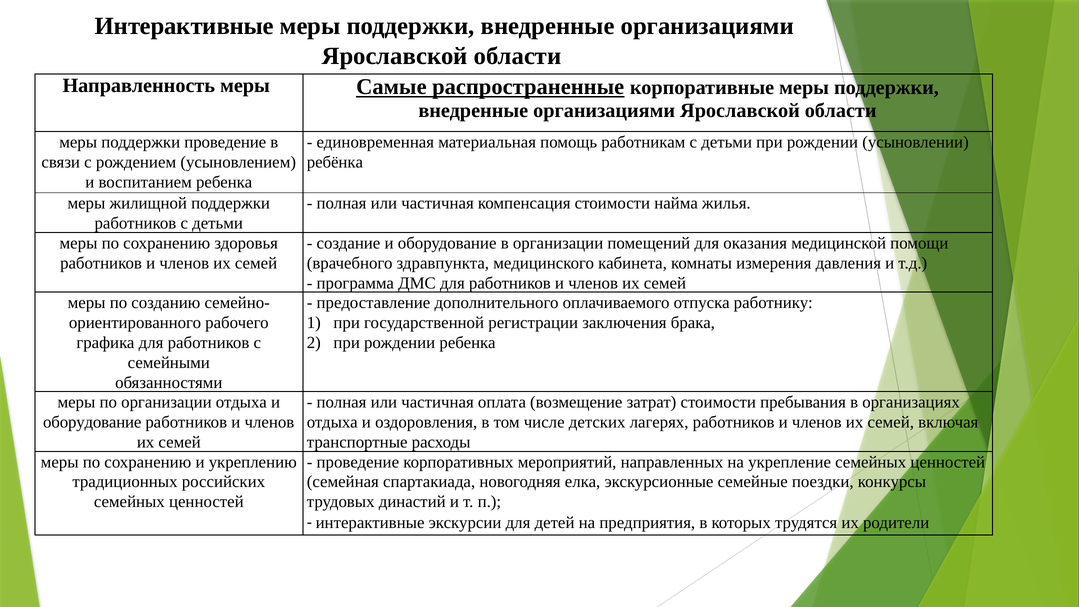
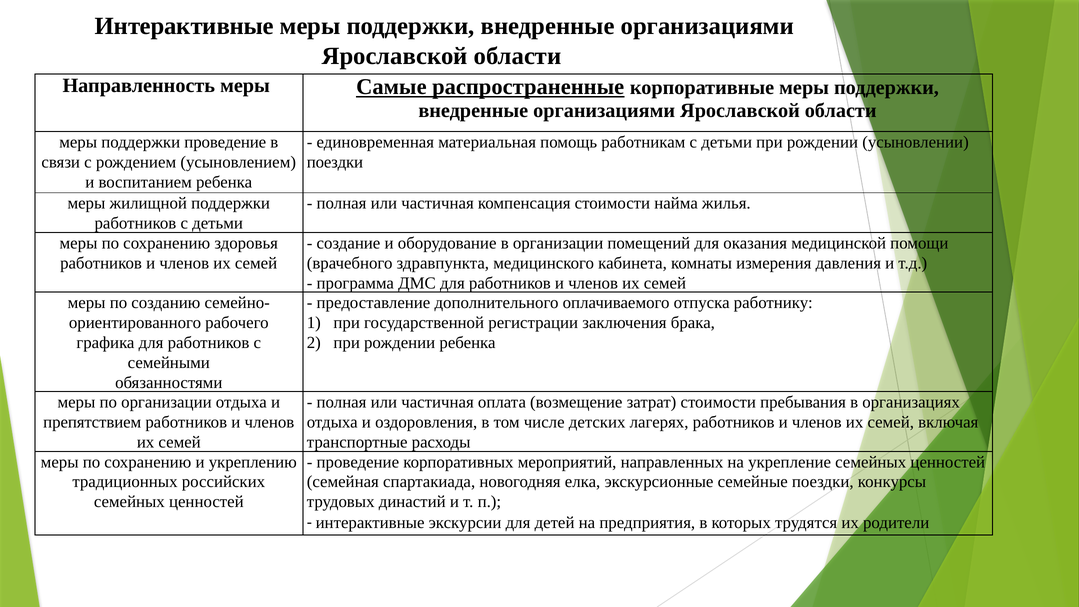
ребёнка: ребёнка -> поездки (335, 162)
оборудование: оборудование -> препятствием (92, 422)
